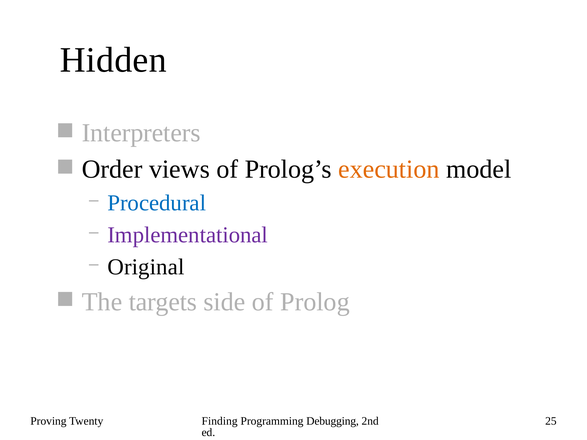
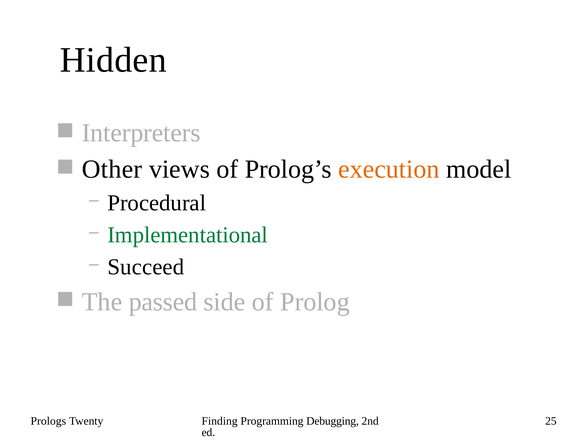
Order: Order -> Other (112, 169)
Procedural colour: blue -> black (157, 203)
Implementational colour: purple -> green (188, 235)
Original: Original -> Succeed (146, 267)
targets: targets -> passed (163, 302)
Proving: Proving -> Prologs (48, 421)
